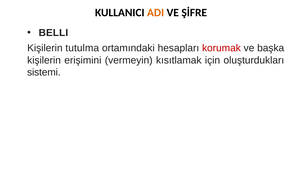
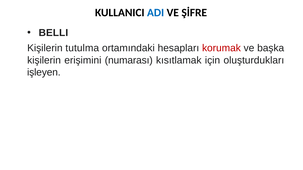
ADI colour: orange -> blue (156, 13)
vermeyin: vermeyin -> numarası (129, 60)
sistemi: sistemi -> işleyen (44, 72)
